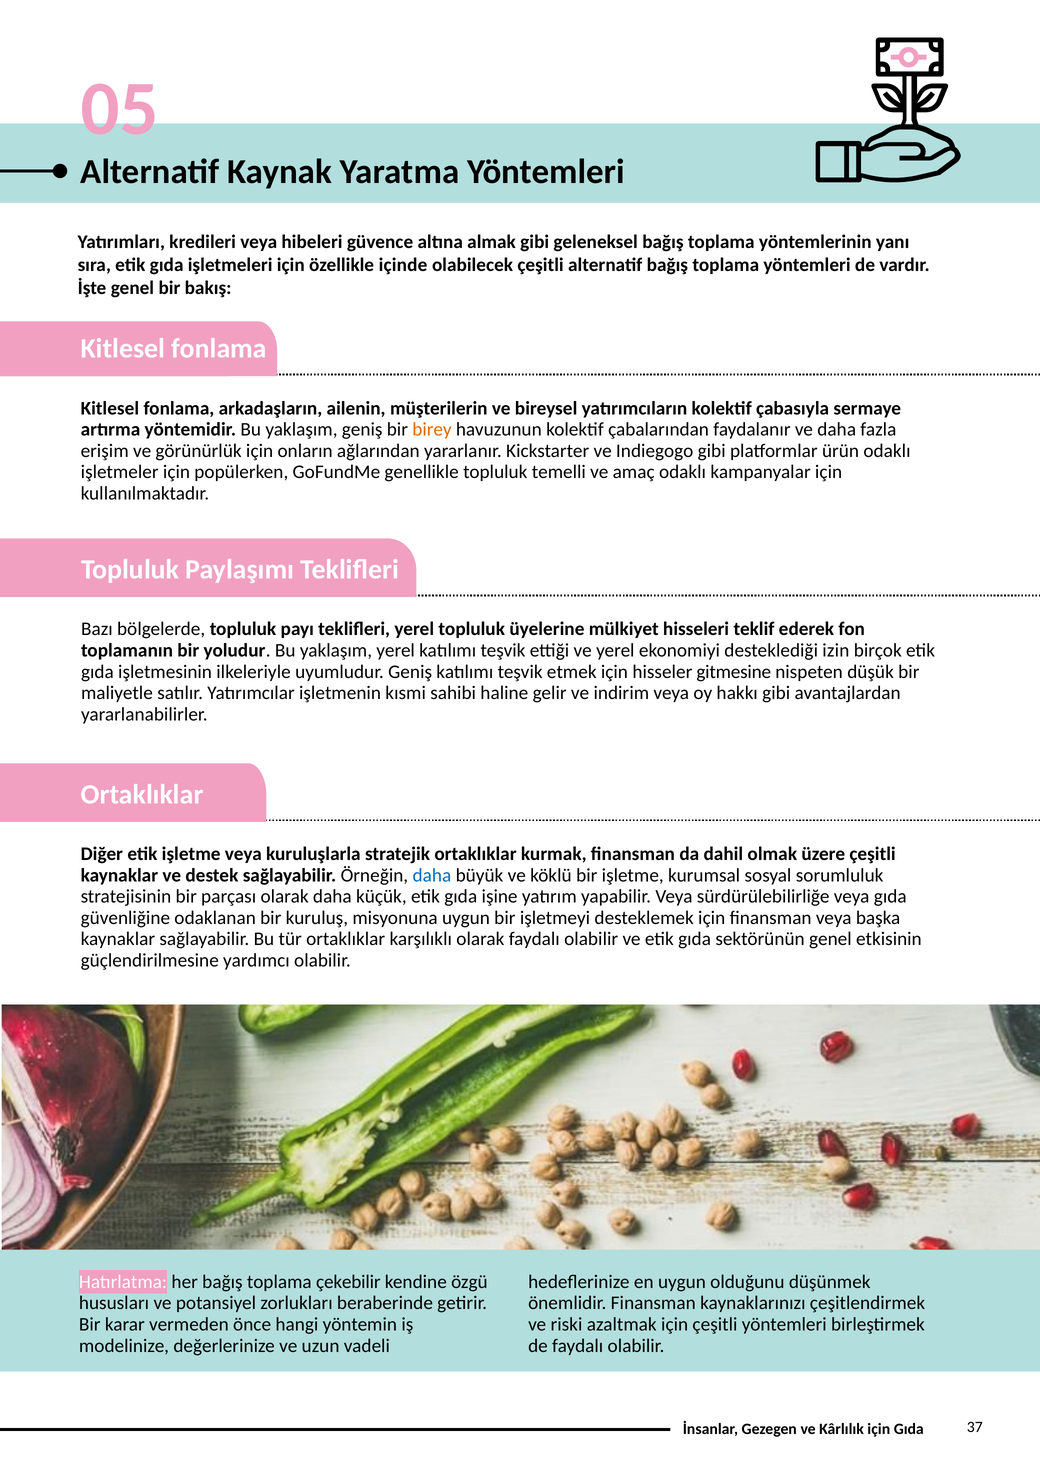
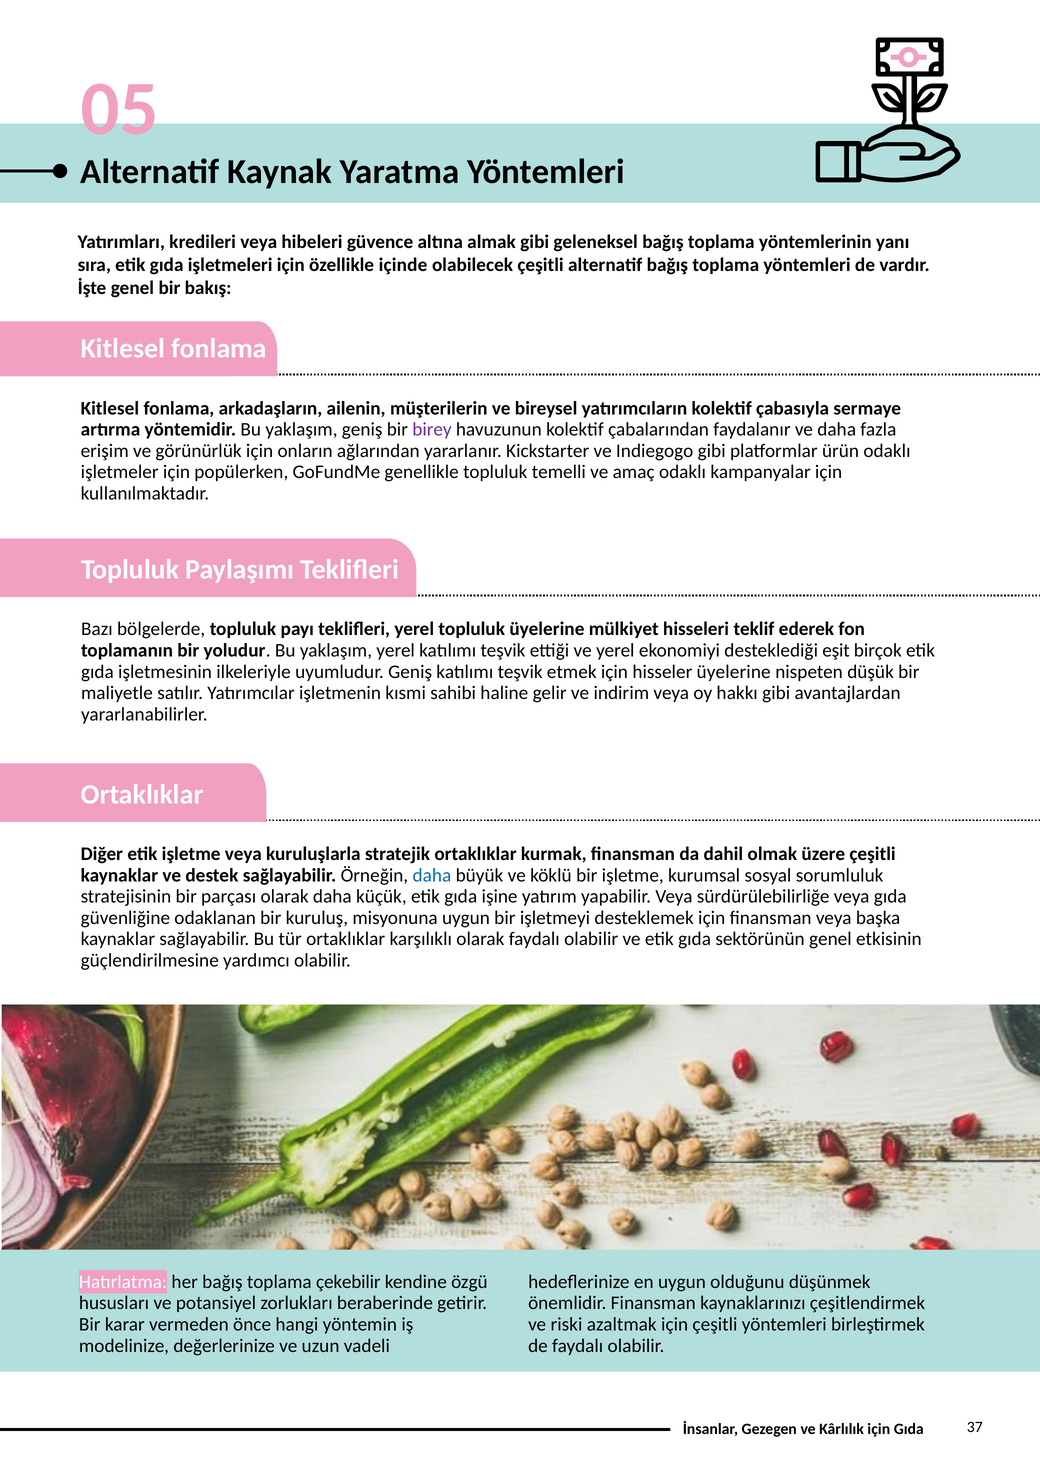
birey colour: orange -> purple (432, 429)
izin: izin -> eşit (836, 650)
hisseler gitmesine: gitmesine -> üyelerine (734, 672)
